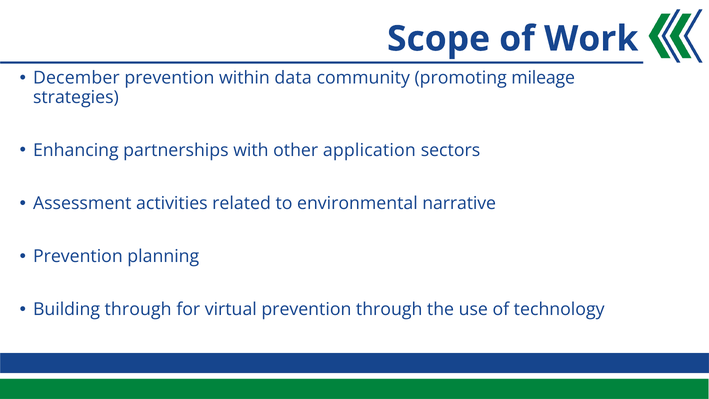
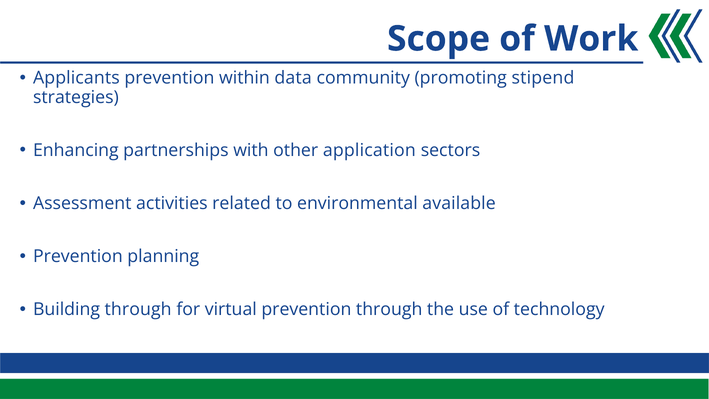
December: December -> Applicants (76, 78)
mileage: mileage -> stipend (543, 78)
narrative: narrative -> available (459, 203)
